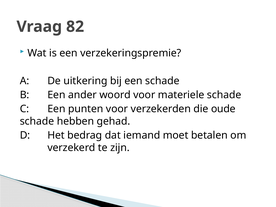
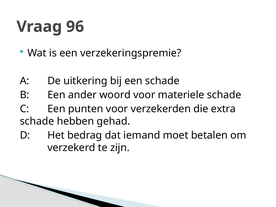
82: 82 -> 96 (75, 27)
oude: oude -> extra (223, 109)
